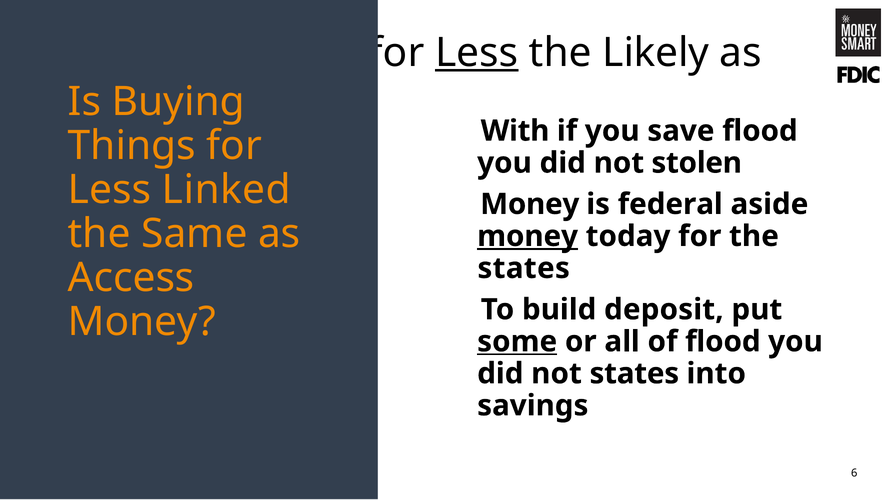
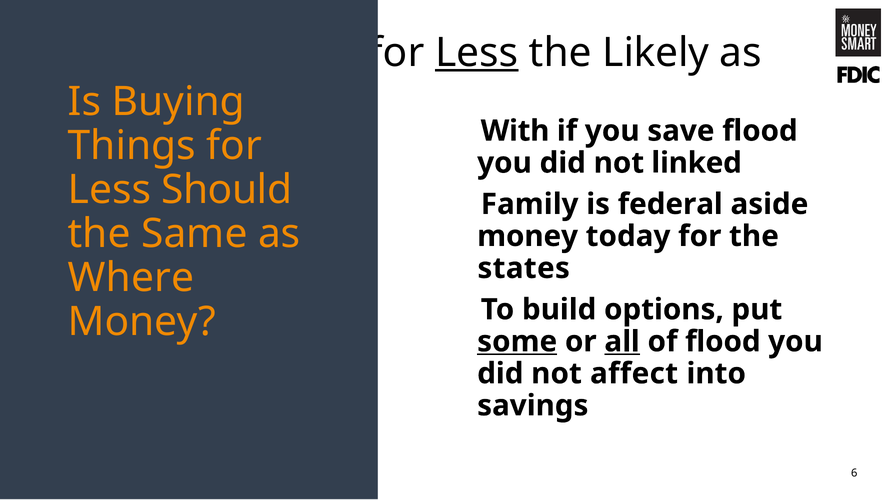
stolen: stolen -> linked (697, 163)
Linked: Linked -> Should (227, 190)
Money: Money -> Family (530, 204)
money underline: present -> none (528, 236)
Access: Access -> Where (131, 278)
deposit: deposit -> options (664, 310)
all underline: none -> present (622, 342)
not states: states -> affect (634, 374)
